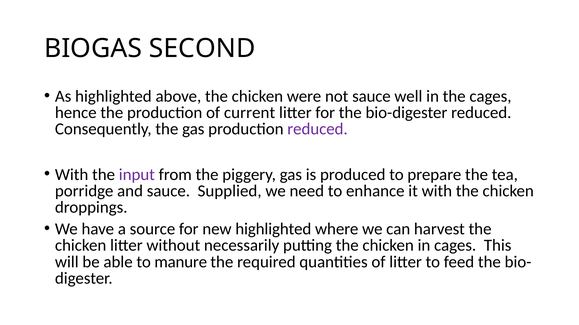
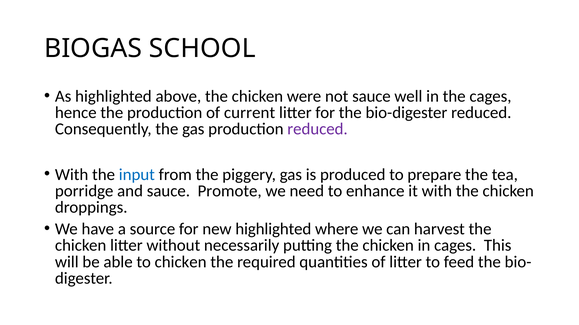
SECOND: SECOND -> SCHOOL (202, 49)
input colour: purple -> blue (137, 175)
Supplied: Supplied -> Promote (230, 191)
to manure: manure -> chicken (181, 262)
